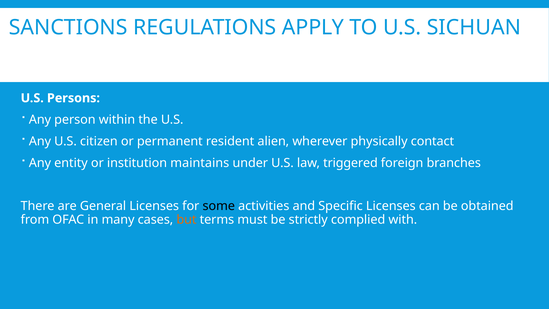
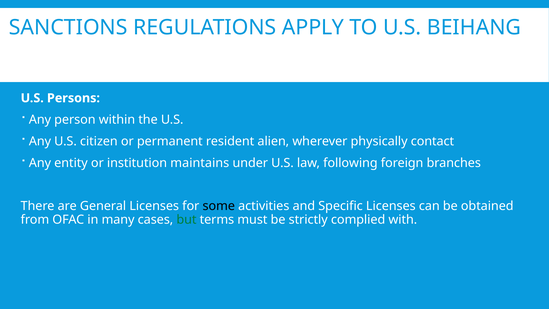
SICHUAN: SICHUAN -> BEIHANG (474, 27)
triggered: triggered -> following (350, 163)
but colour: orange -> green (186, 220)
